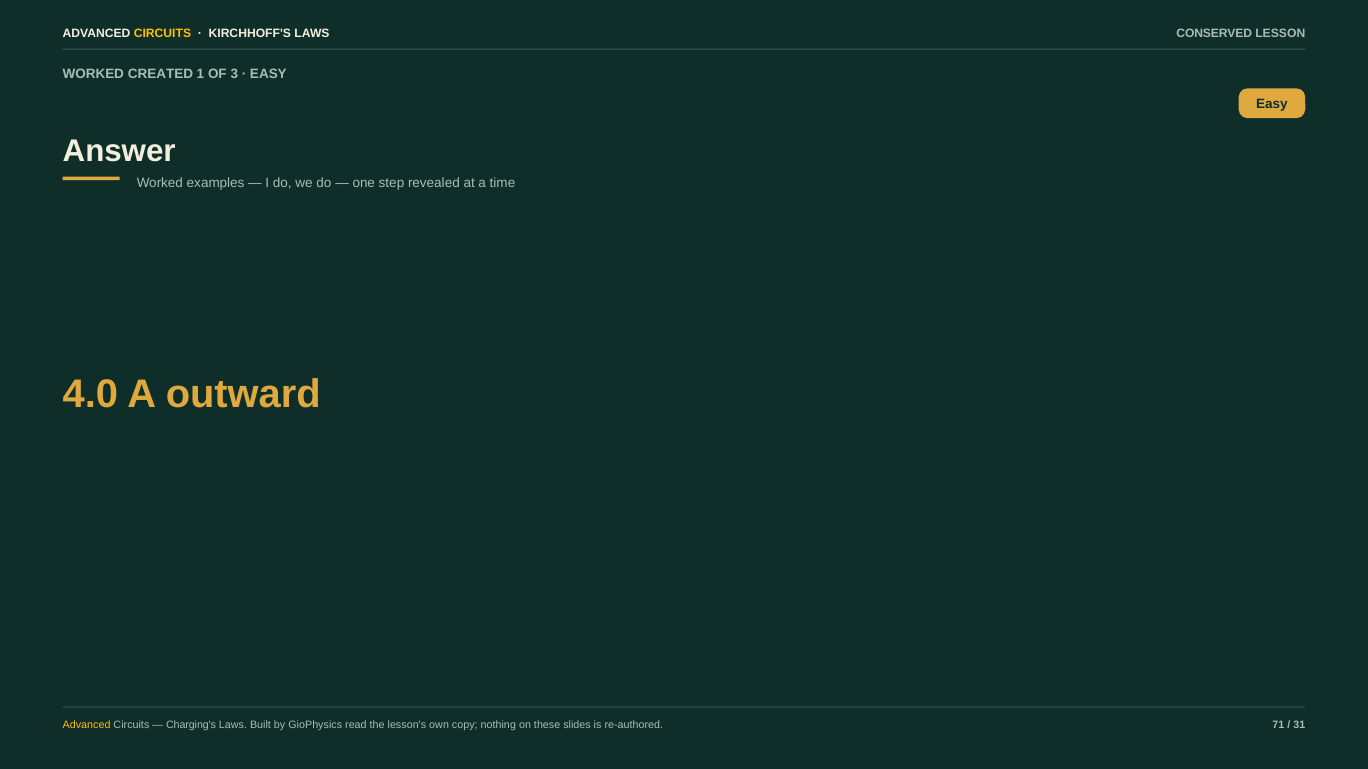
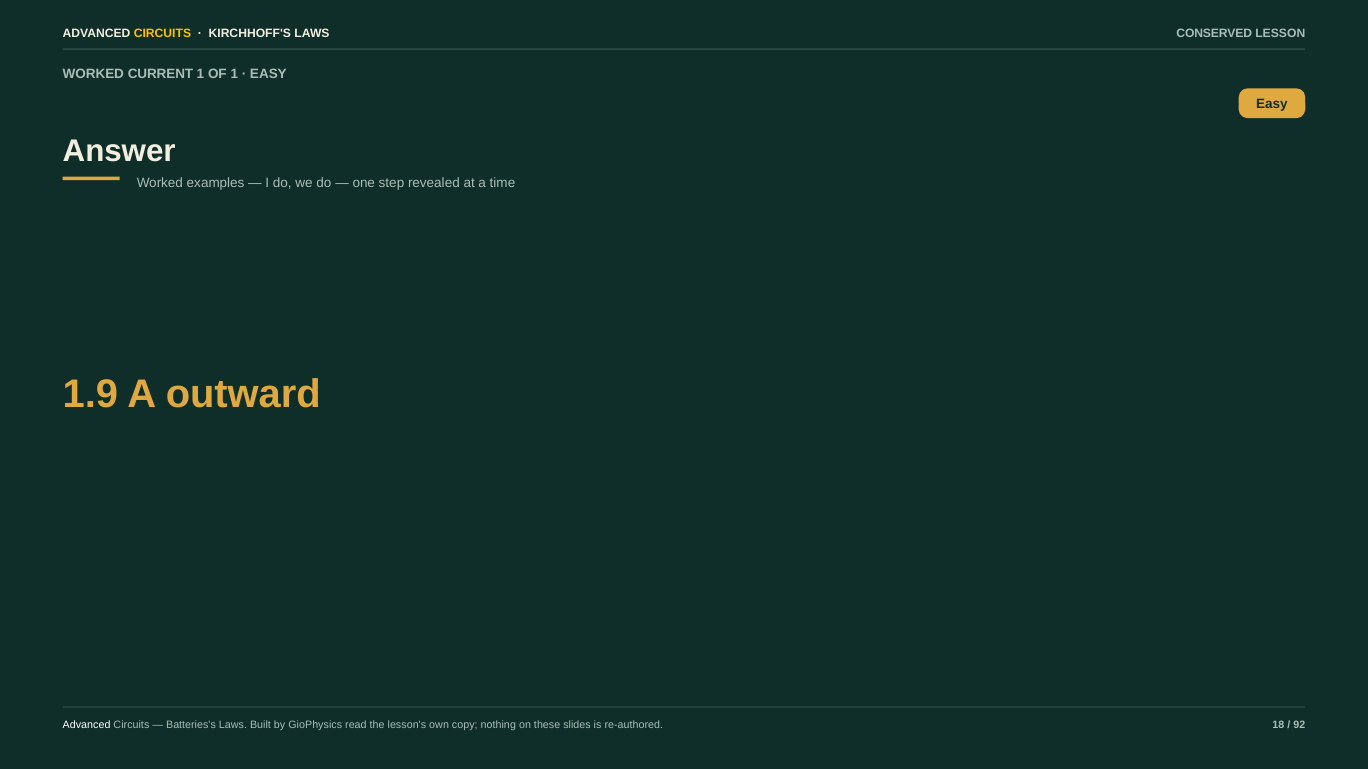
CREATED: CREATED -> CURRENT (160, 75)
OF 3: 3 -> 1 (234, 75)
4.0: 4.0 -> 1.9 (90, 395)
Advanced colour: yellow -> white (87, 725)
Charging's: Charging's -> Batteries's (191, 725)
71: 71 -> 18 (1278, 725)
31: 31 -> 92 (1299, 725)
